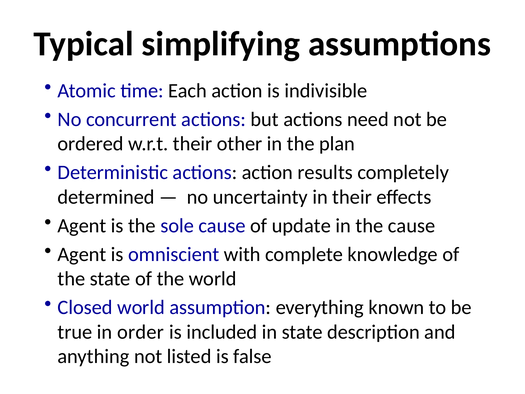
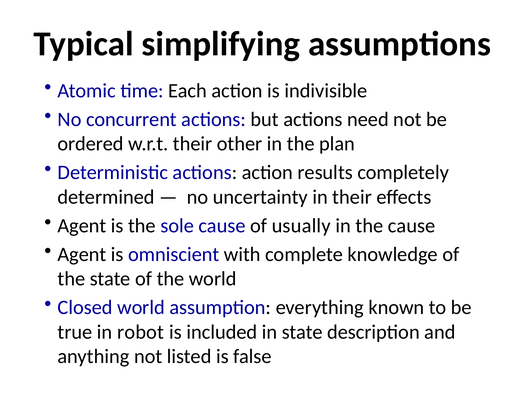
update: update -> usually (301, 226)
order: order -> robot (141, 332)
